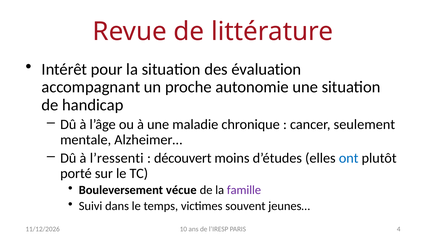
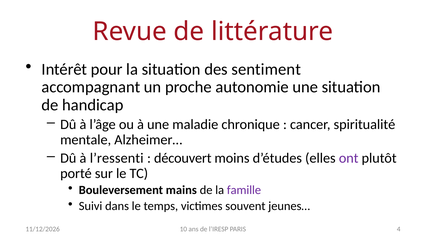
évaluation: évaluation -> sentiment (266, 69)
seulement: seulement -> spiritualité (364, 124)
ont colour: blue -> purple (349, 158)
vécue: vécue -> mains (181, 190)
